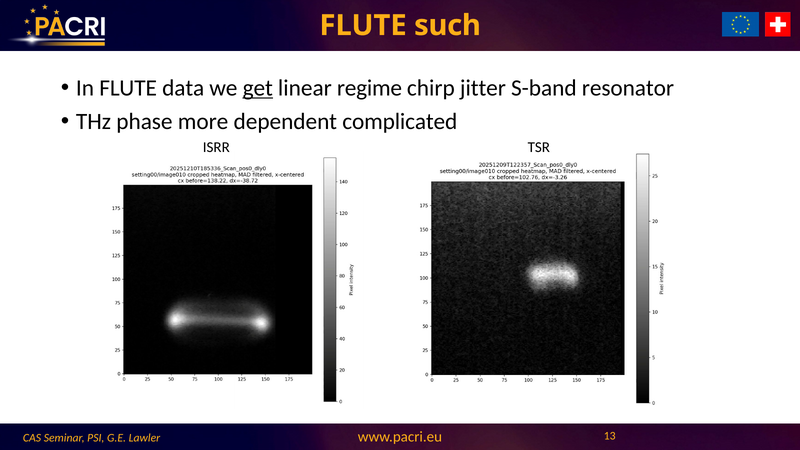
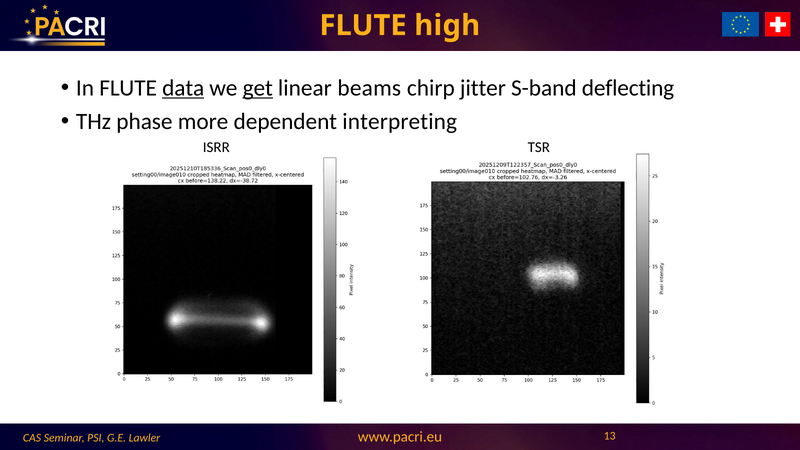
such: such -> high (447, 25)
data underline: none -> present (183, 88)
regime: regime -> beams (369, 88)
resonator: resonator -> deflecting (628, 88)
complicated: complicated -> interpreting (400, 122)
